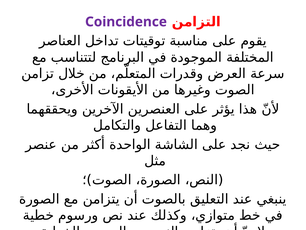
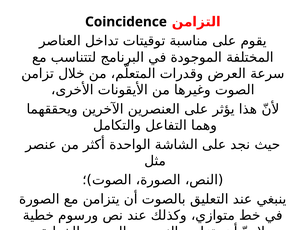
Coincidence colour: purple -> black (126, 22)
